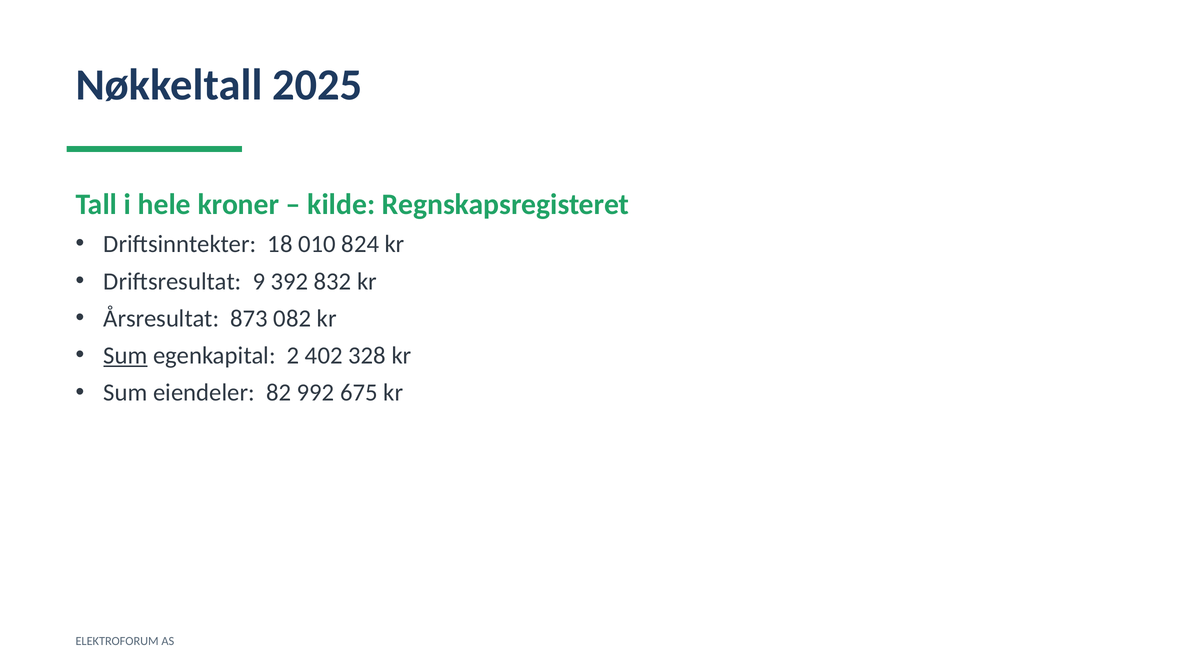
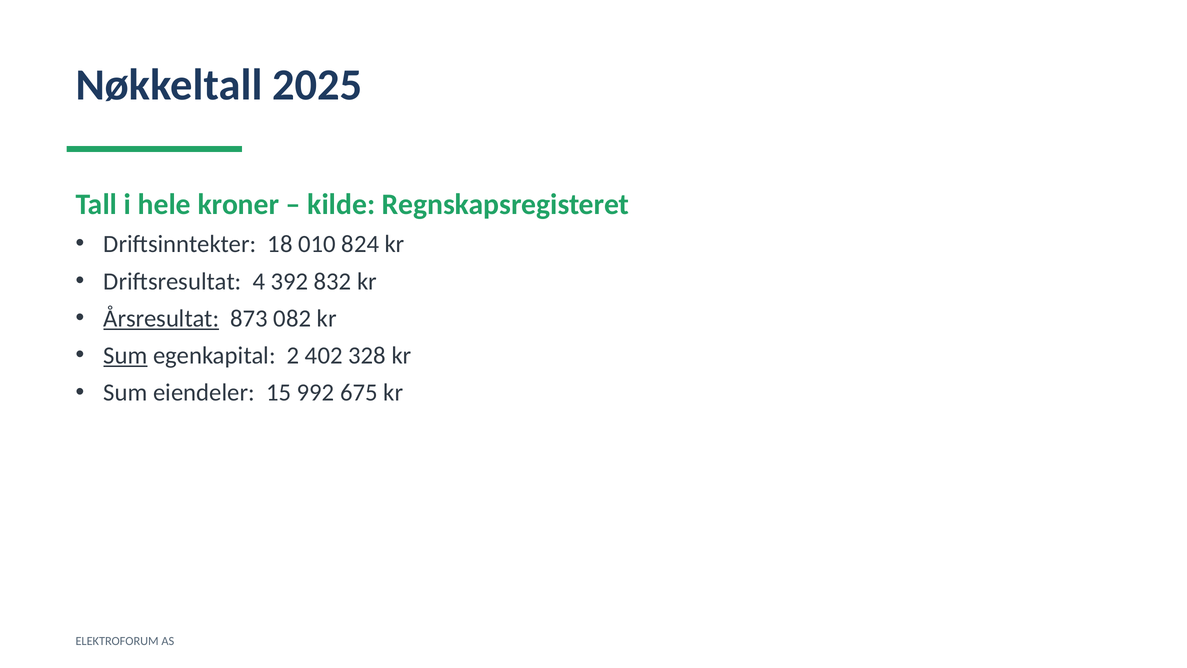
9: 9 -> 4 (259, 281)
Årsresultat underline: none -> present (161, 318)
82: 82 -> 15 (279, 393)
